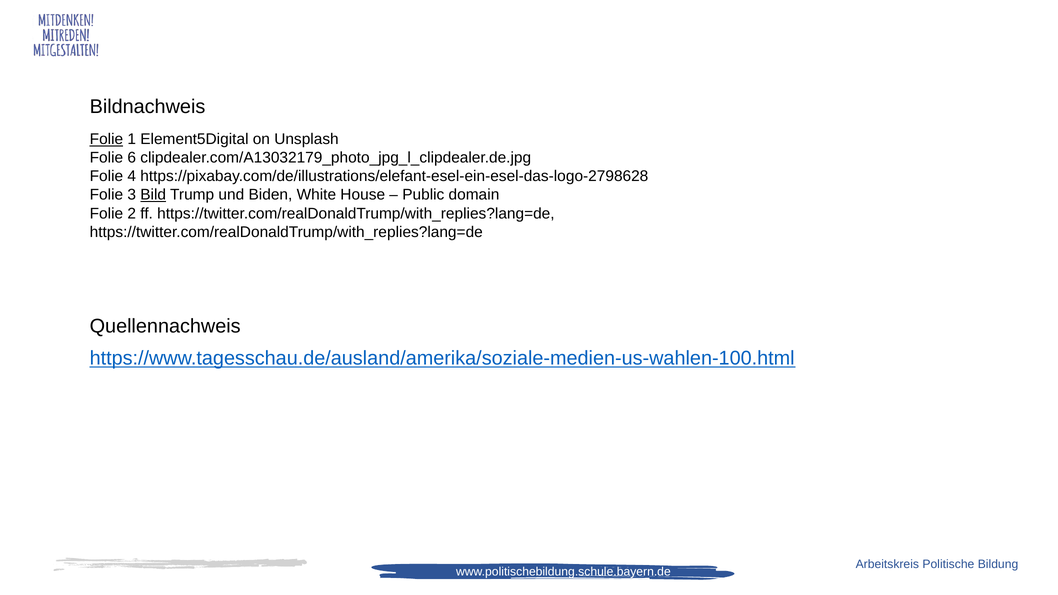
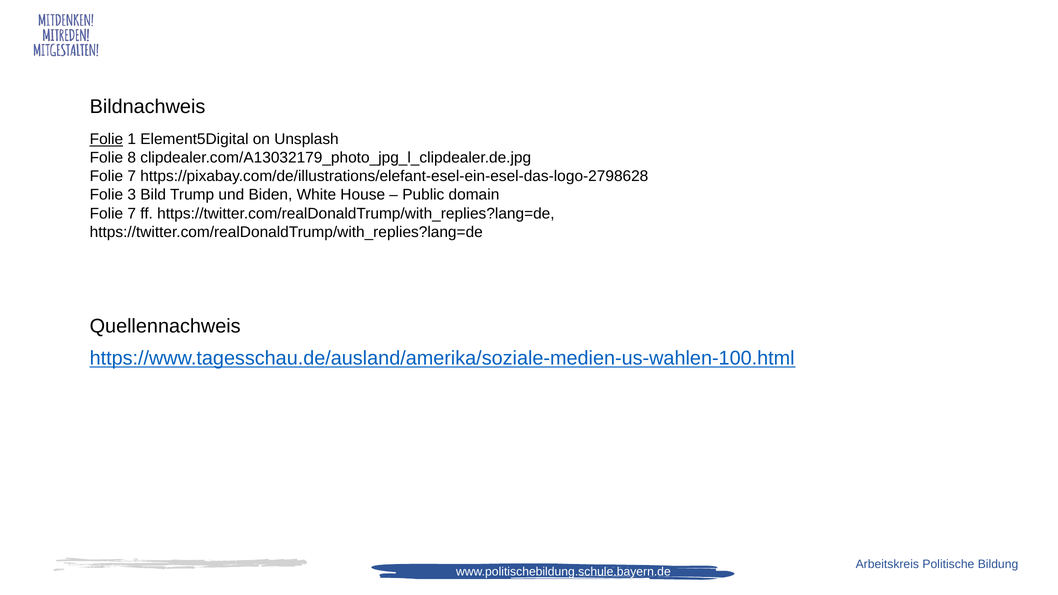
6: 6 -> 8 (132, 158)
4: 4 -> 7 (132, 176)
Bild underline: present -> none (153, 195)
2: 2 -> 7 (132, 213)
